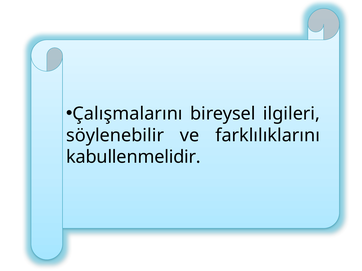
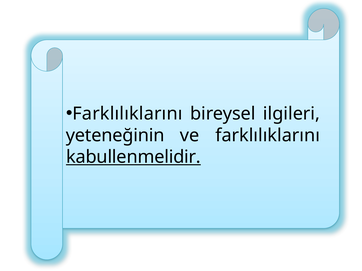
Çalışmalarını: Çalışmalarını -> Farklılıklarını (128, 114)
söylenebilir: söylenebilir -> yeteneğinin (115, 136)
kabullenmelidir underline: none -> present (133, 157)
